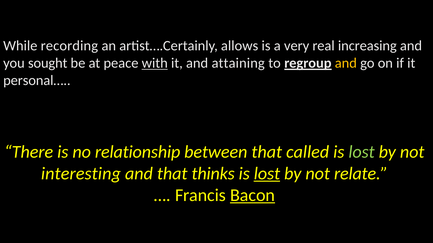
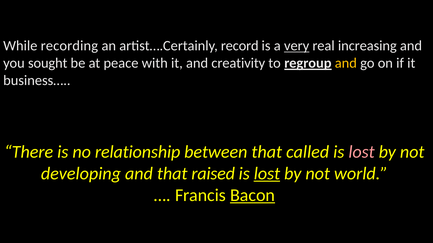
allows: allows -> record (240, 46)
very underline: none -> present (297, 46)
with underline: present -> none (155, 63)
attaining: attaining -> creativity (238, 63)
personal…: personal… -> business… (37, 81)
lost colour: light green -> pink (362, 152)
interesting: interesting -> developing (81, 174)
thinks: thinks -> raised (213, 174)
relate: relate -> world (361, 174)
